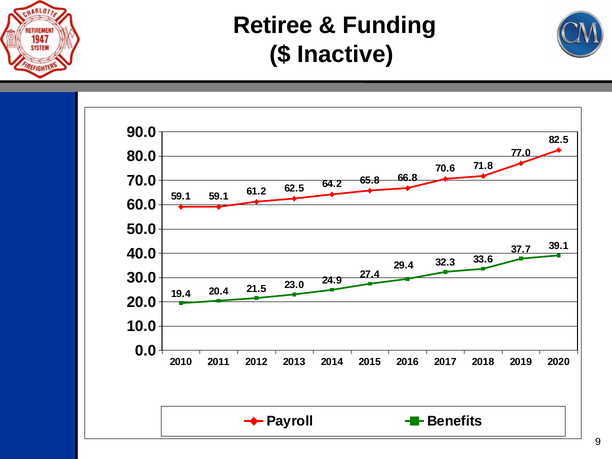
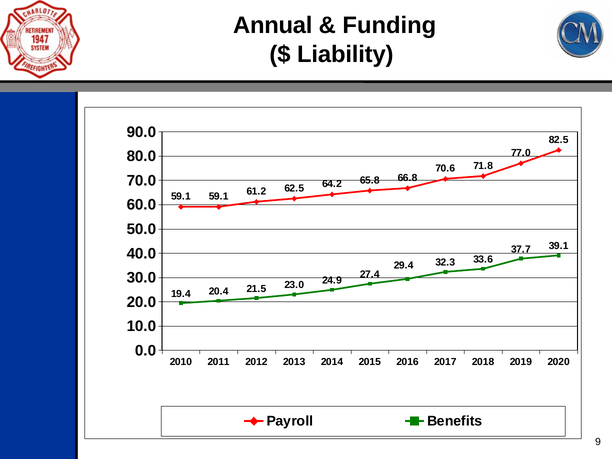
Retiree: Retiree -> Annual (273, 26)
Inactive: Inactive -> Liability (345, 54)
